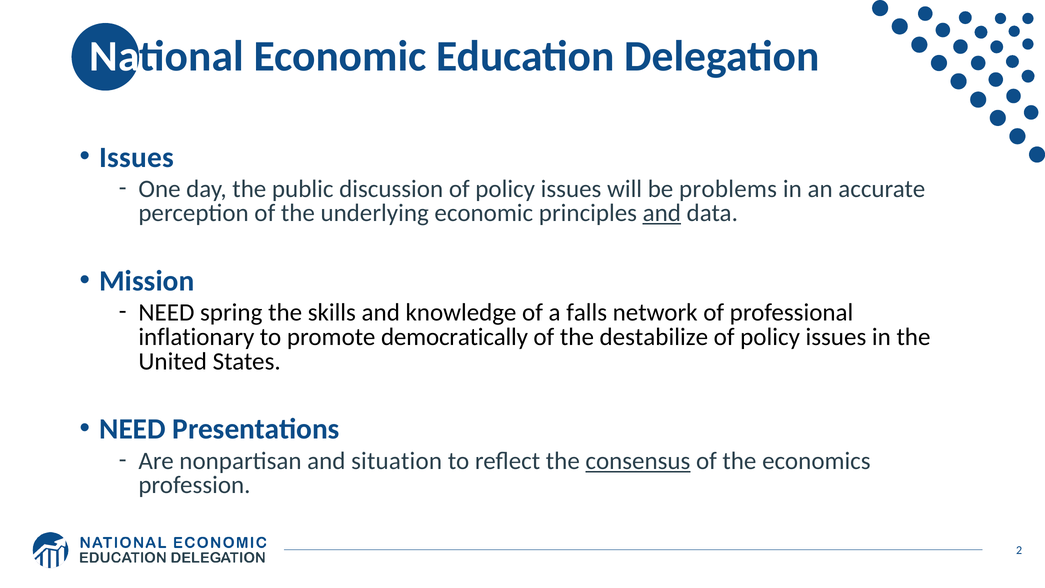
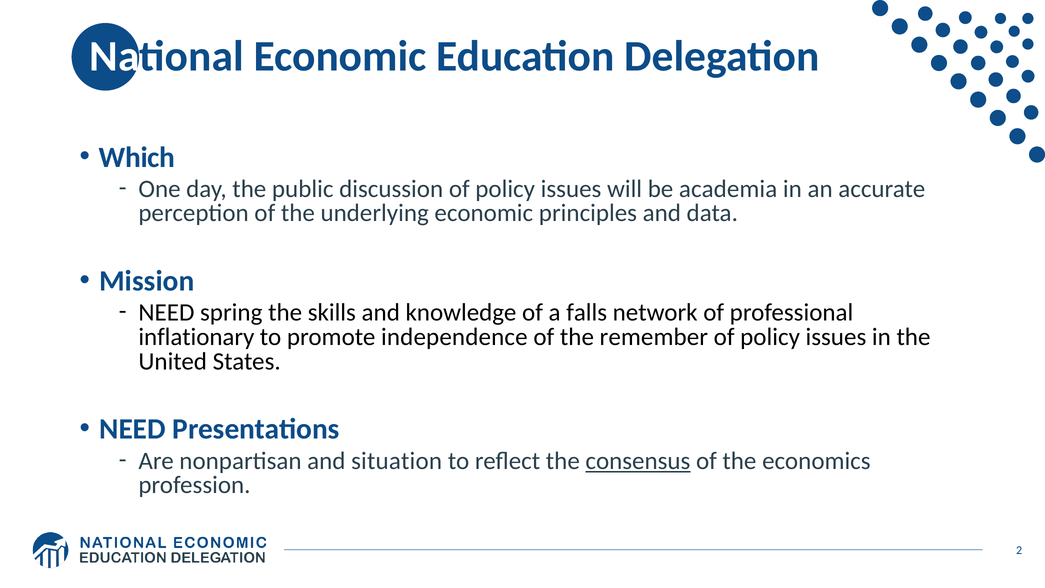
Issues: Issues -> Which (137, 157)
problems: problems -> academia (728, 189)
and underline: present -> none (662, 213)
democratically: democratically -> independence (454, 337)
destabilize: destabilize -> remember (654, 337)
